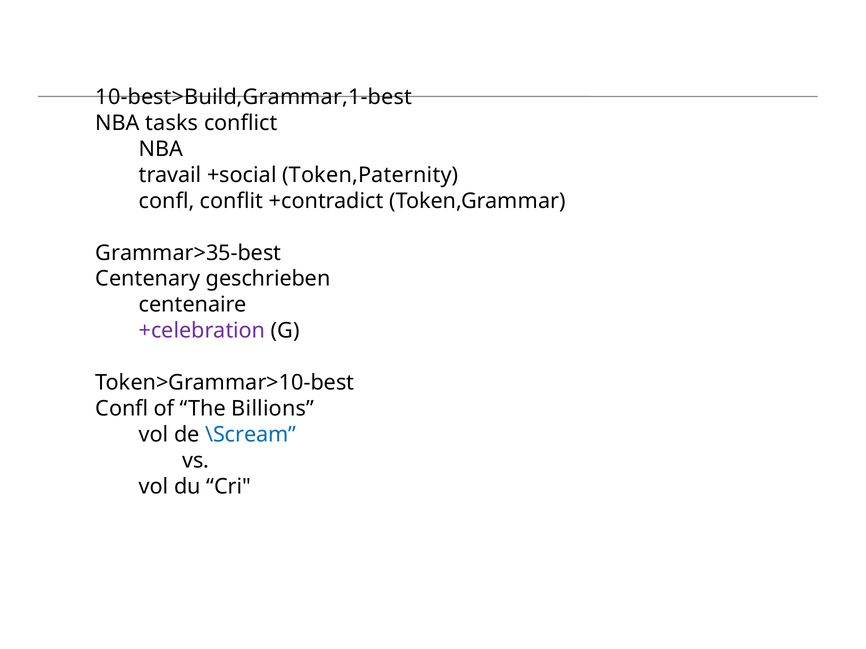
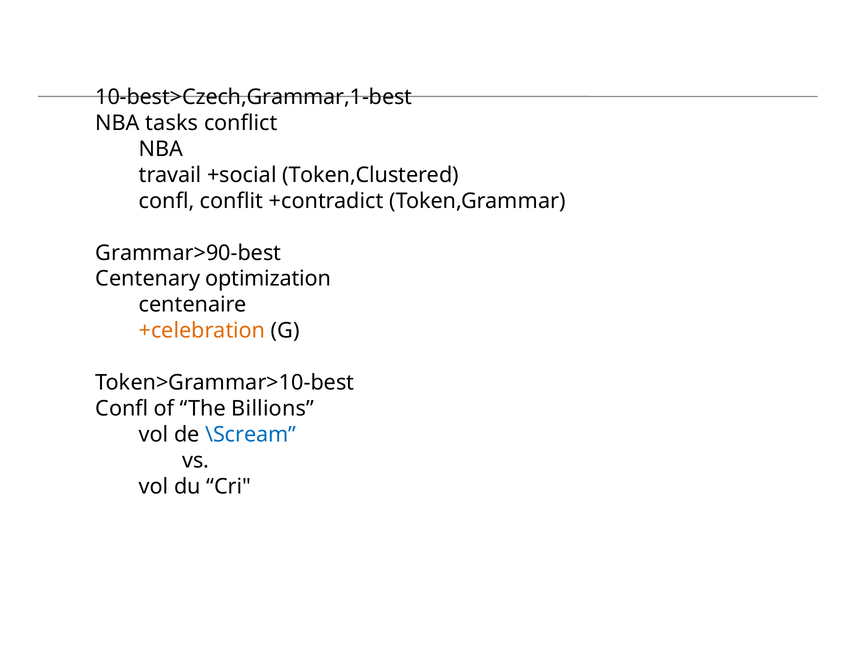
10-best>Build,Grammar,1-best: 10-best>Build,Grammar,1-best -> 10-best>Czech,Grammar,1-best (254, 97)
Token,Paternity: Token,Paternity -> Token,Clustered (370, 175)
Grammar>35-best: Grammar>35-best -> Grammar>90-best (188, 253)
geschrieben: geschrieben -> optimization (268, 279)
+celebration colour: purple -> orange (202, 331)
